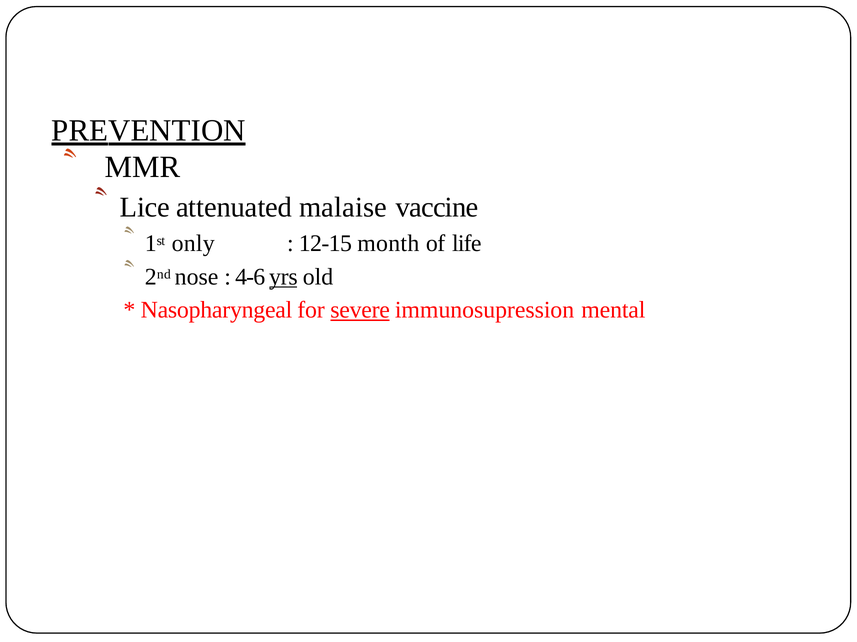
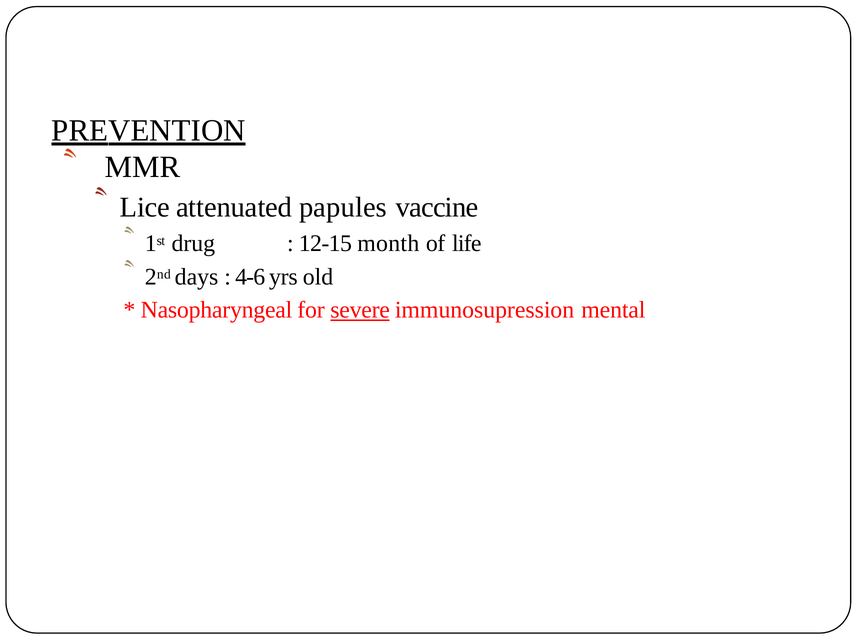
malaise: malaise -> papules (343, 208)
only: only -> drug (193, 244)
nose: nose -> days (197, 277)
yrs underline: present -> none (283, 277)
